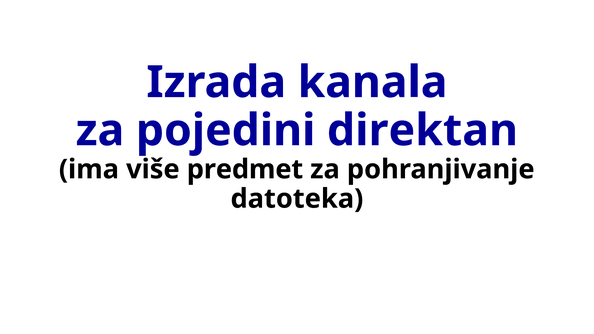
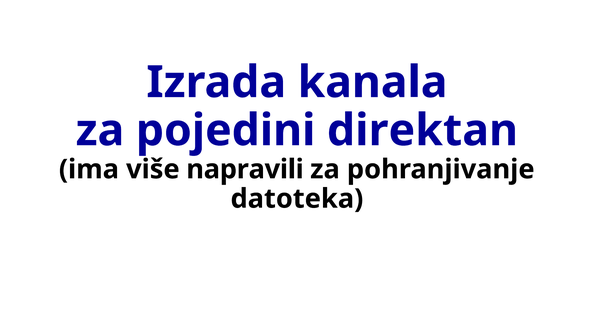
predmet: predmet -> napravili (245, 169)
